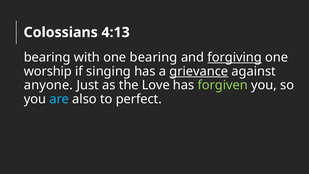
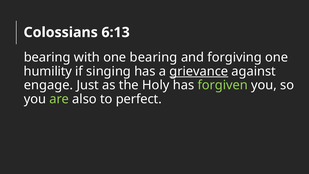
4:13: 4:13 -> 6:13 (116, 32)
forgiving underline: present -> none (235, 57)
worship: worship -> humility (48, 71)
anyone: anyone -> engage (48, 85)
Love: Love -> Holy (156, 85)
are colour: light blue -> light green (59, 99)
